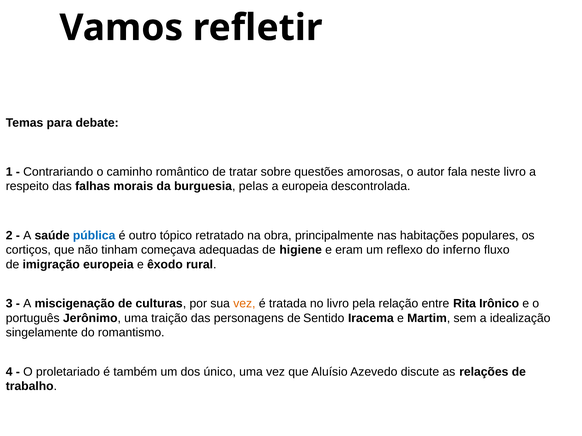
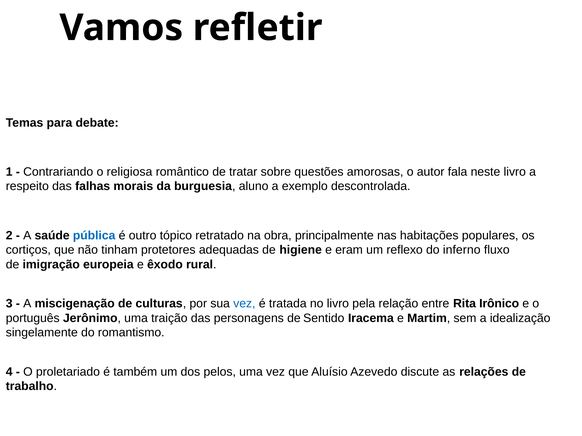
caminho: caminho -> religiosa (130, 172)
pelas: pelas -> aluno (254, 187)
a europeia: europeia -> exemplo (305, 187)
começava: começava -> protetores (168, 250)
vez colour: orange -> blue (244, 304)
único: único -> pelos (220, 372)
